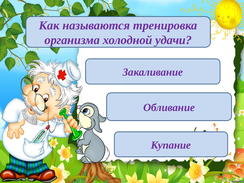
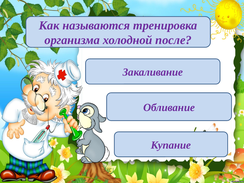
удачи: удачи -> после (173, 40)
